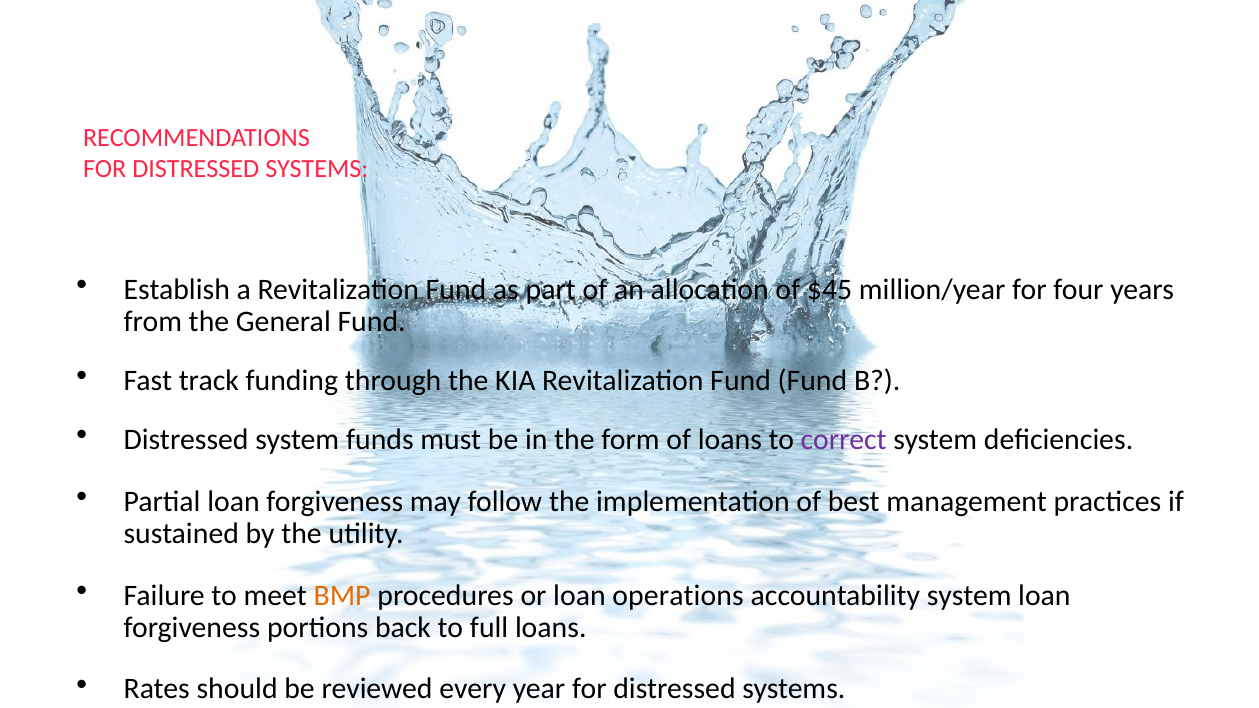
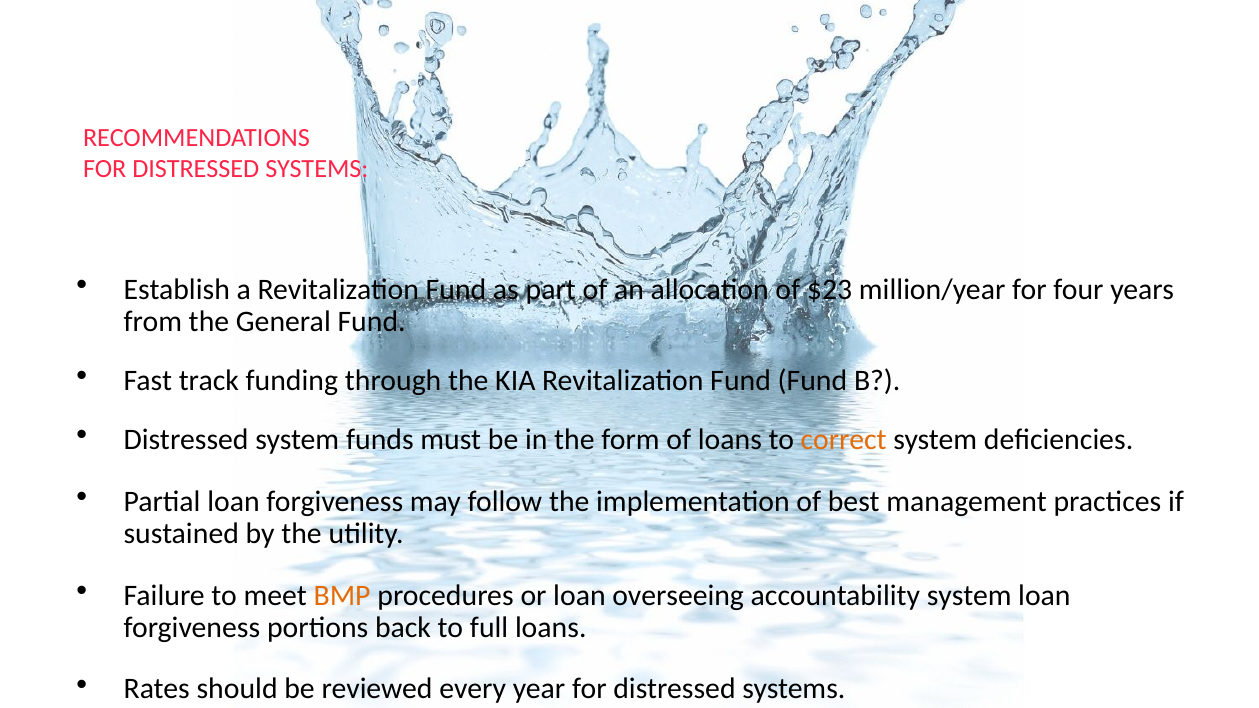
$45: $45 -> $23 (830, 290)
correct colour: purple -> orange (844, 440)
operations: operations -> overseeing (678, 595)
